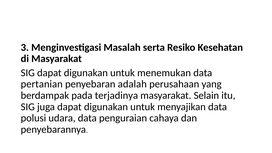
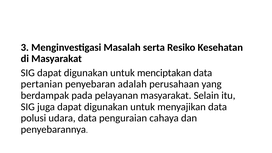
menemukan: menemukan -> menciptakan (164, 73)
terjadinya: terjadinya -> pelayanan (116, 95)
